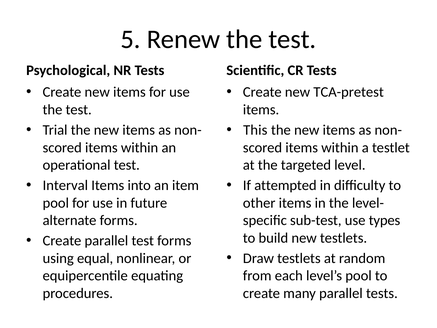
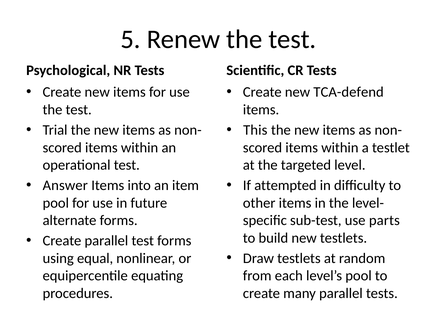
TCA-pretest: TCA-pretest -> TCA-defend (349, 92)
Interval: Interval -> Answer (65, 185)
types: types -> parts (384, 220)
